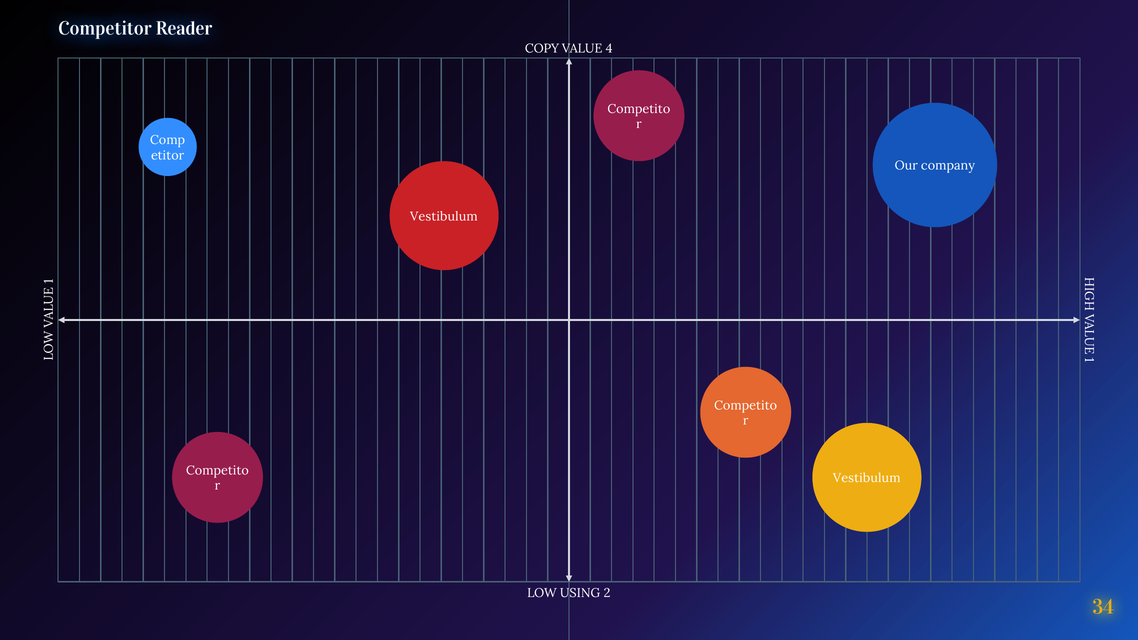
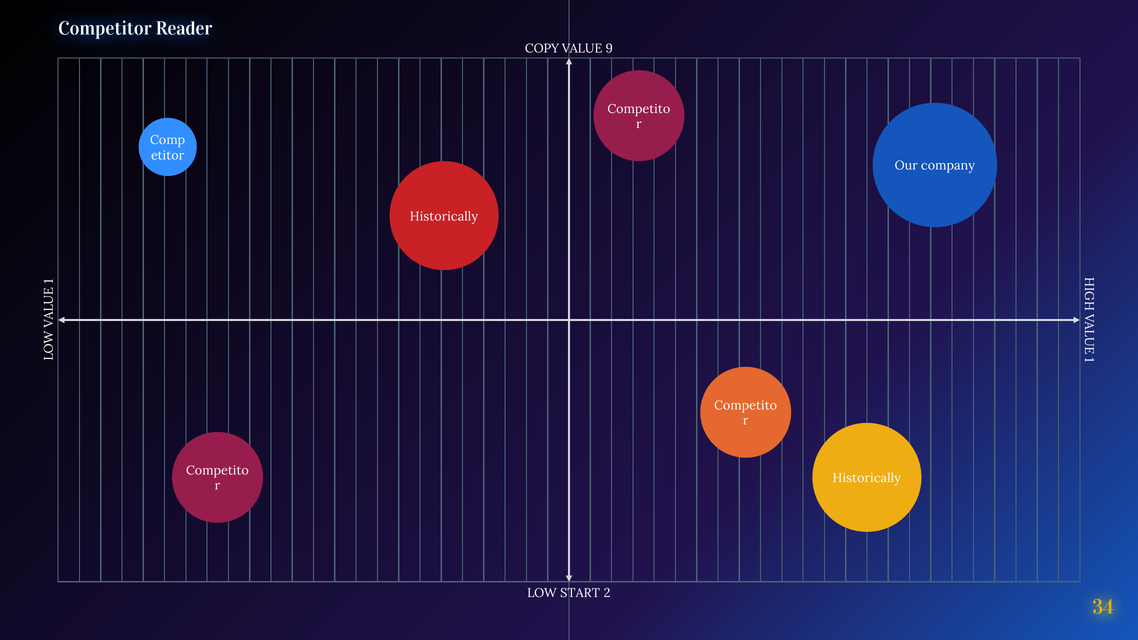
4: 4 -> 9 (609, 49)
Vestibulum: Vestibulum -> Historically (444, 217)
Vestibulum: Vestibulum -> Historically (867, 478)
USING: USING -> START (580, 593)
